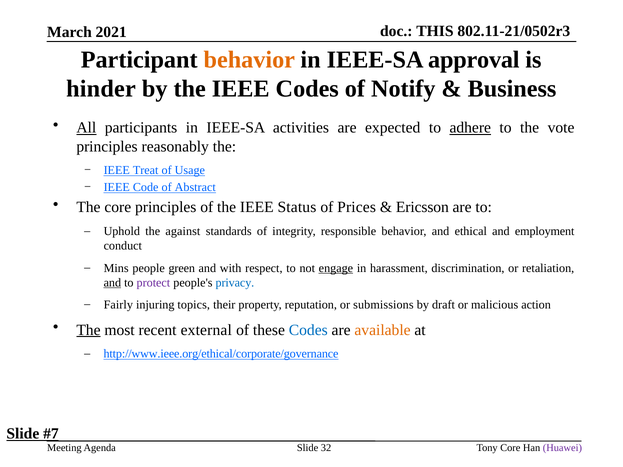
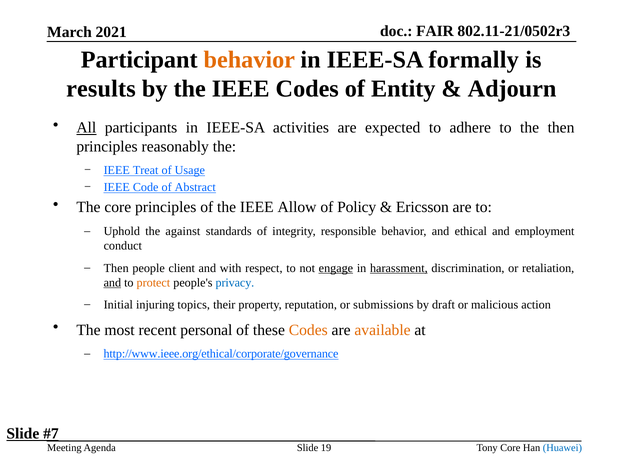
THIS: THIS -> FAIR (435, 31)
approval: approval -> formally (474, 60)
hinder: hinder -> results (101, 89)
Notify: Notify -> Entity (403, 89)
Business: Business -> Adjourn (512, 89)
adhere underline: present -> none (470, 128)
the vote: vote -> then (561, 128)
Status: Status -> Allow (297, 207)
Prices: Prices -> Policy (357, 207)
Mins: Mins -> Then (116, 268)
green: green -> client (182, 268)
harassment underline: none -> present (399, 268)
protect colour: purple -> orange (153, 283)
Fairly: Fairly -> Initial (118, 305)
The underline: present -> none (88, 330)
external: external -> personal (206, 330)
Codes colour: blue -> orange (308, 330)
32: 32 -> 19 (326, 448)
Huawei colour: purple -> blue (562, 448)
